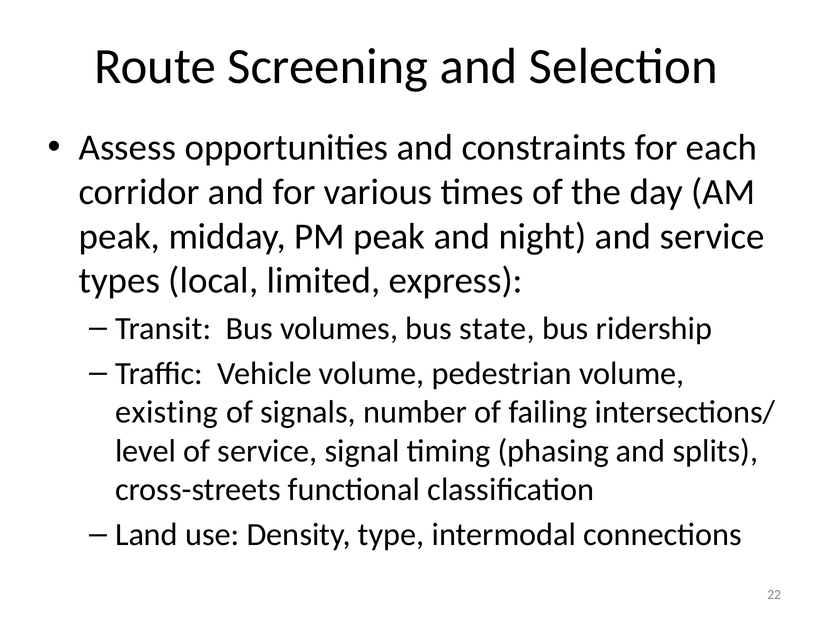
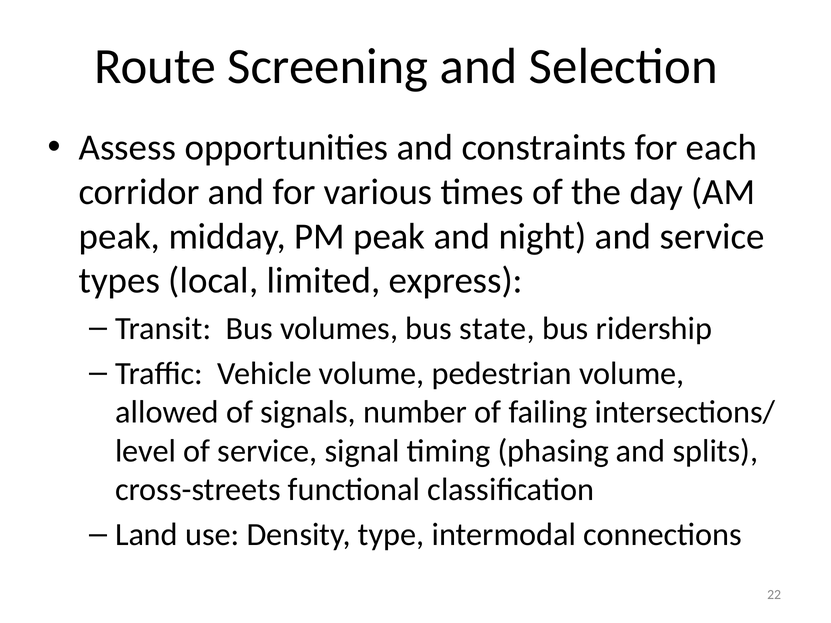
existing: existing -> allowed (167, 412)
